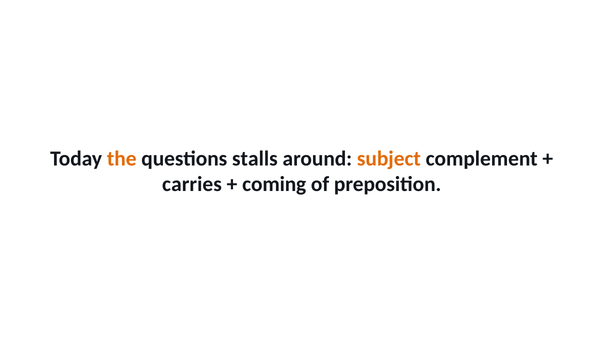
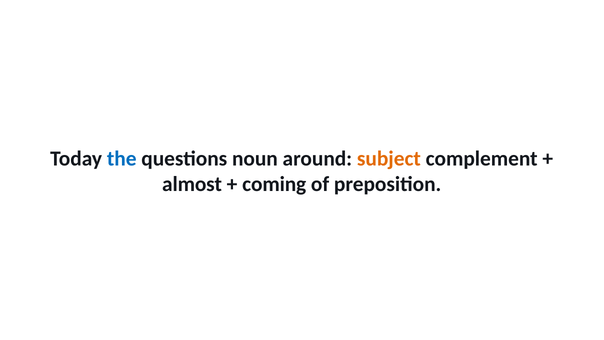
the colour: orange -> blue (122, 159)
stalls: stalls -> noun (255, 159)
carries: carries -> almost (192, 184)
